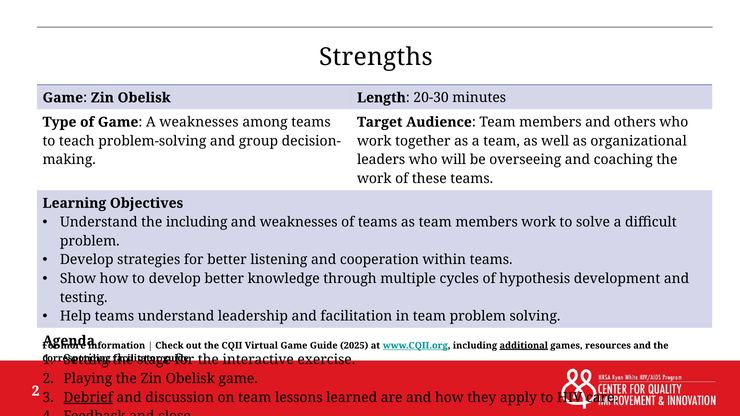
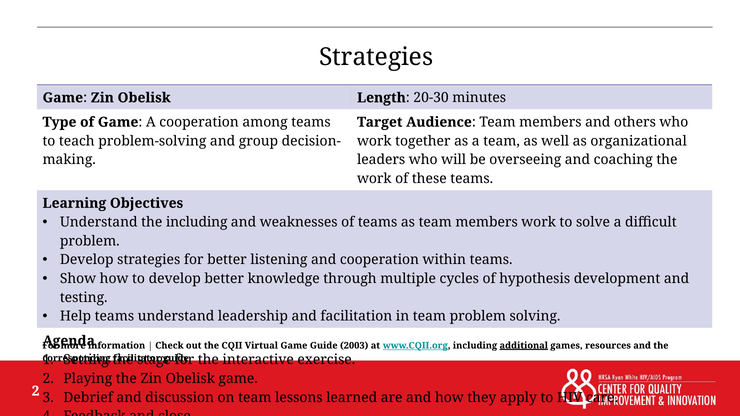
Strengths: Strengths -> Strategies (376, 57)
A weaknesses: weaknesses -> cooperation (199, 122)
2025: 2025 -> 2003 (354, 346)
Debrief underline: present -> none (88, 398)
